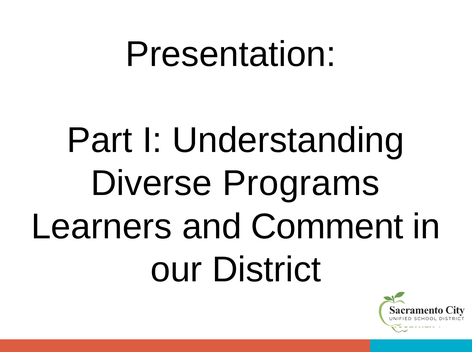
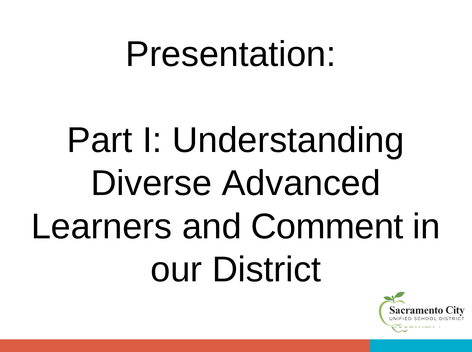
Programs: Programs -> Advanced (301, 183)
